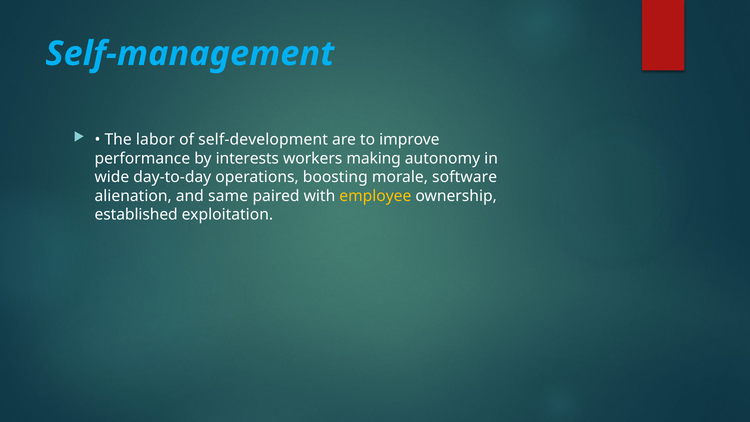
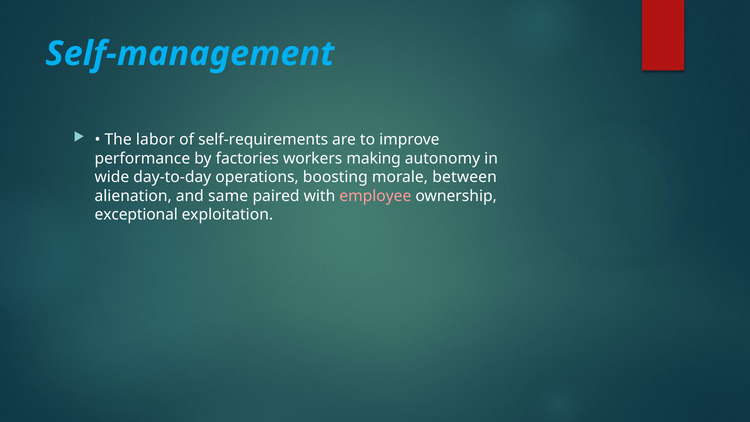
self-development: self-development -> self-requirements (263, 140)
interests: interests -> factories (247, 158)
software: software -> between (465, 177)
employee colour: yellow -> pink (375, 196)
established: established -> exceptional (136, 215)
